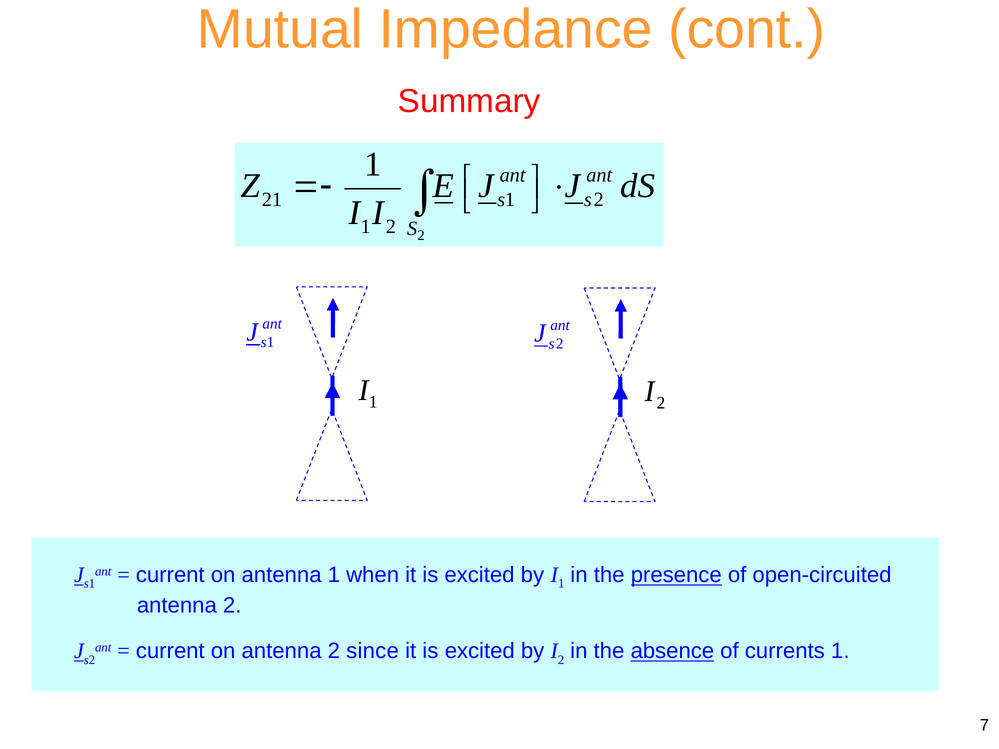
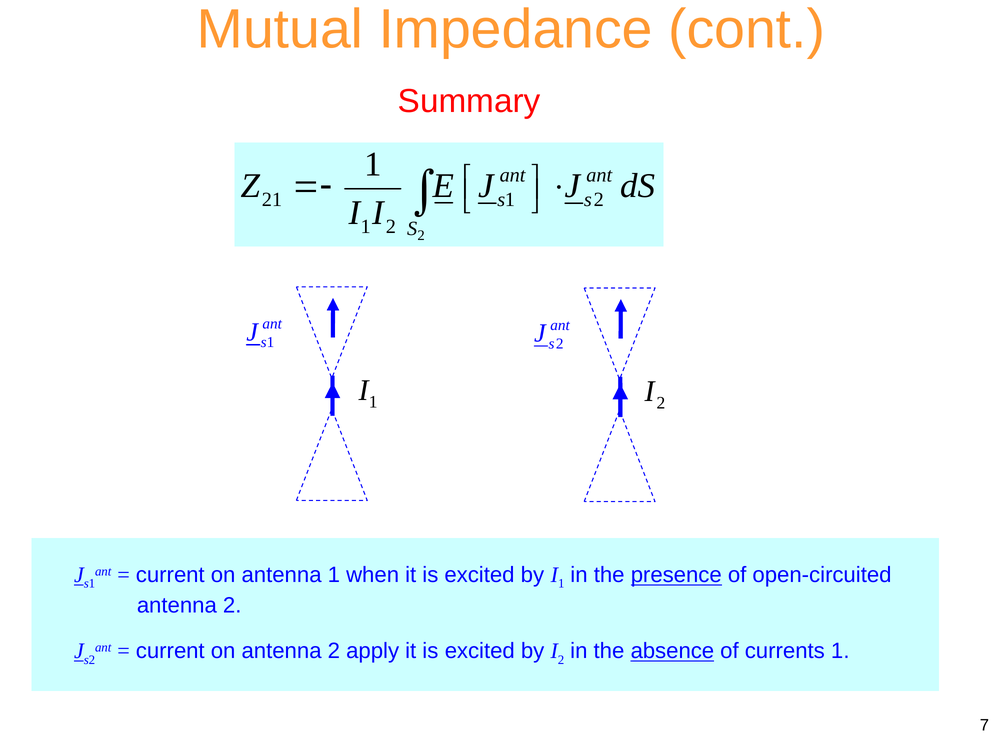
since: since -> apply (373, 651)
